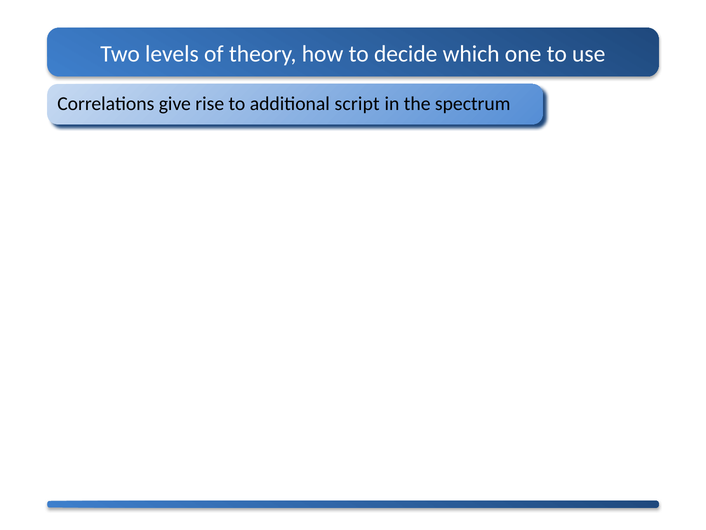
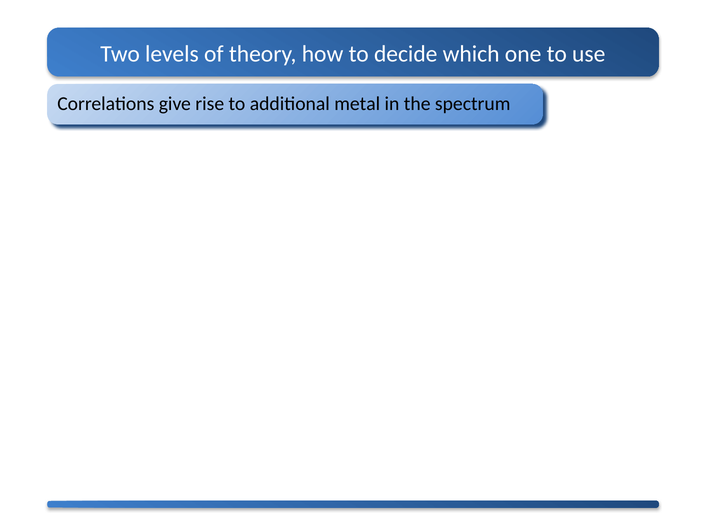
script: script -> metal (357, 104)
